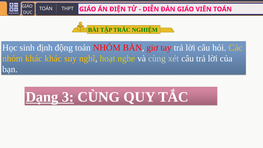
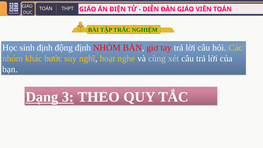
động toán: toán -> định (83, 48)
khác khác: khác -> bước (53, 58)
CÙNG: CÙNG -> THEO (99, 97)
